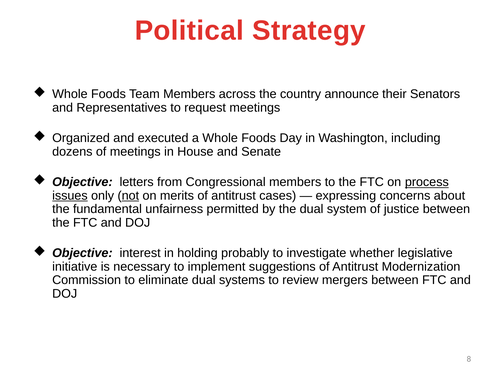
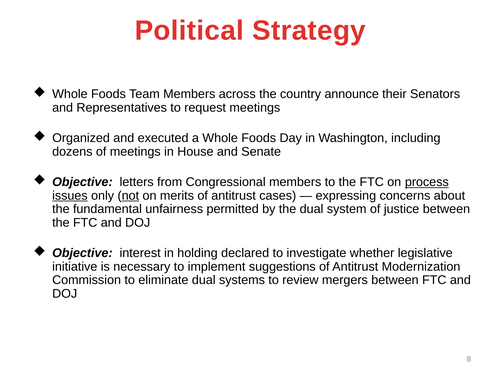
probably: probably -> declared (245, 253)
